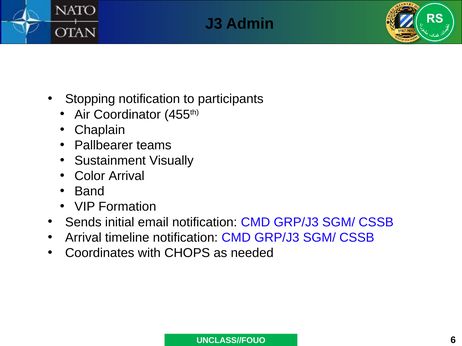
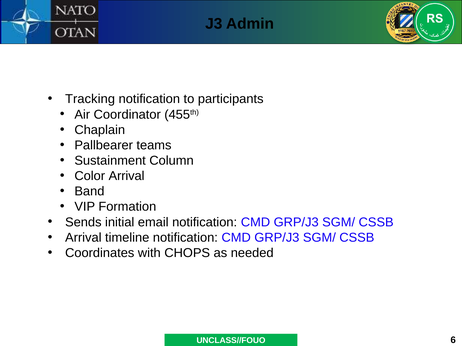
Stopping: Stopping -> Tracking (90, 99)
Visually: Visually -> Column (172, 161)
